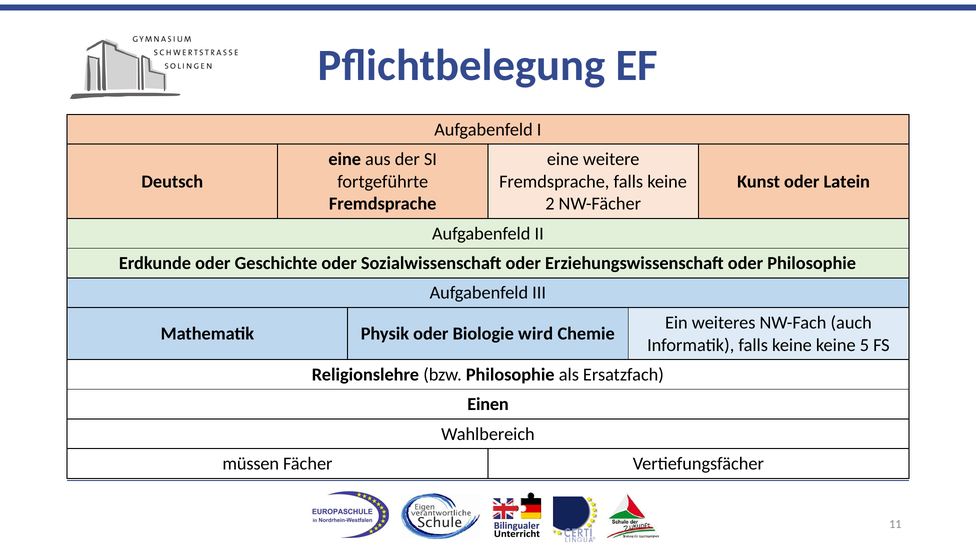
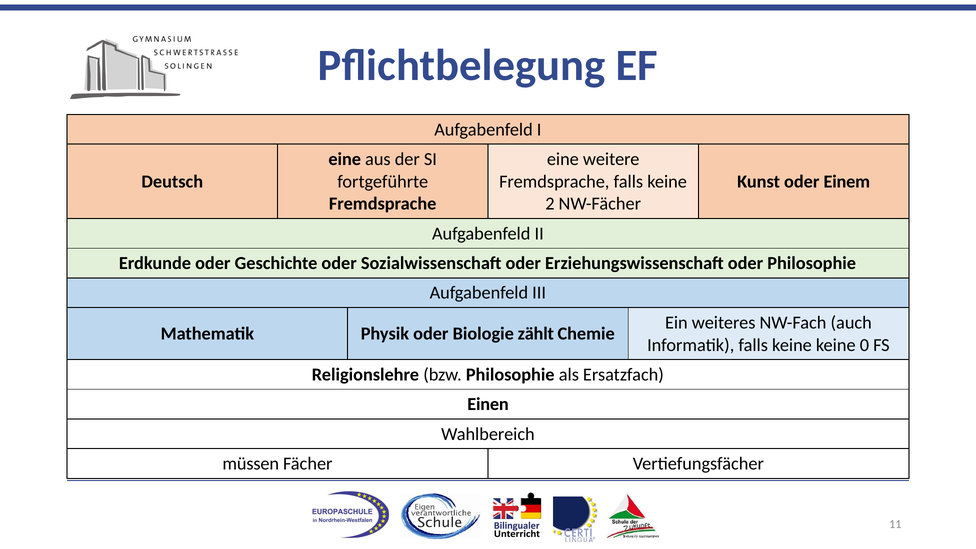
Latein: Latein -> Einem (847, 182)
wird: wird -> zählt (536, 334)
5: 5 -> 0 (864, 345)
